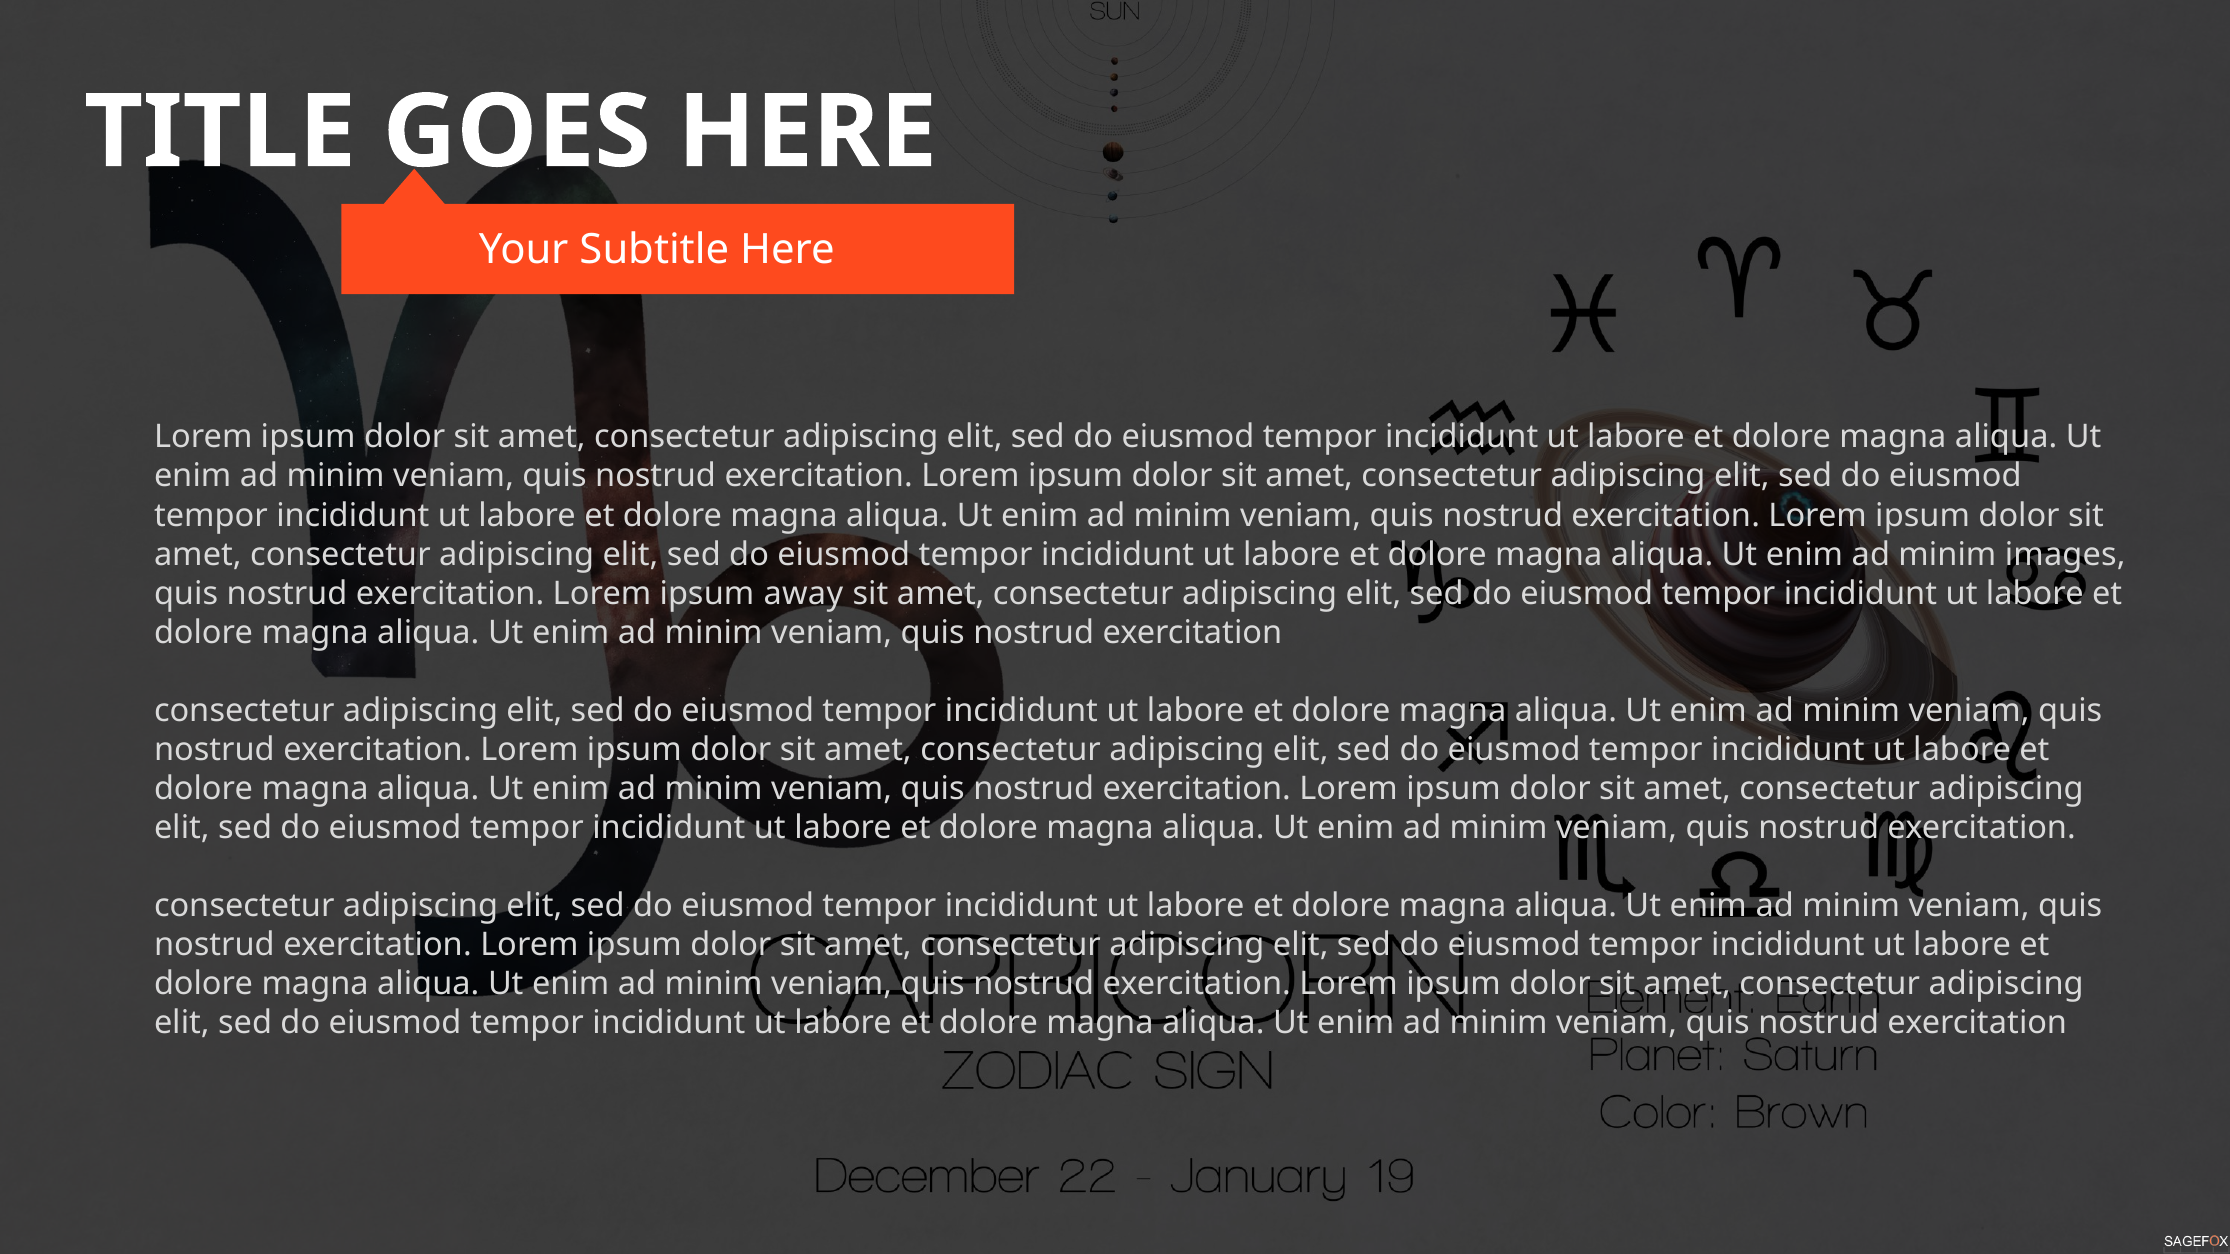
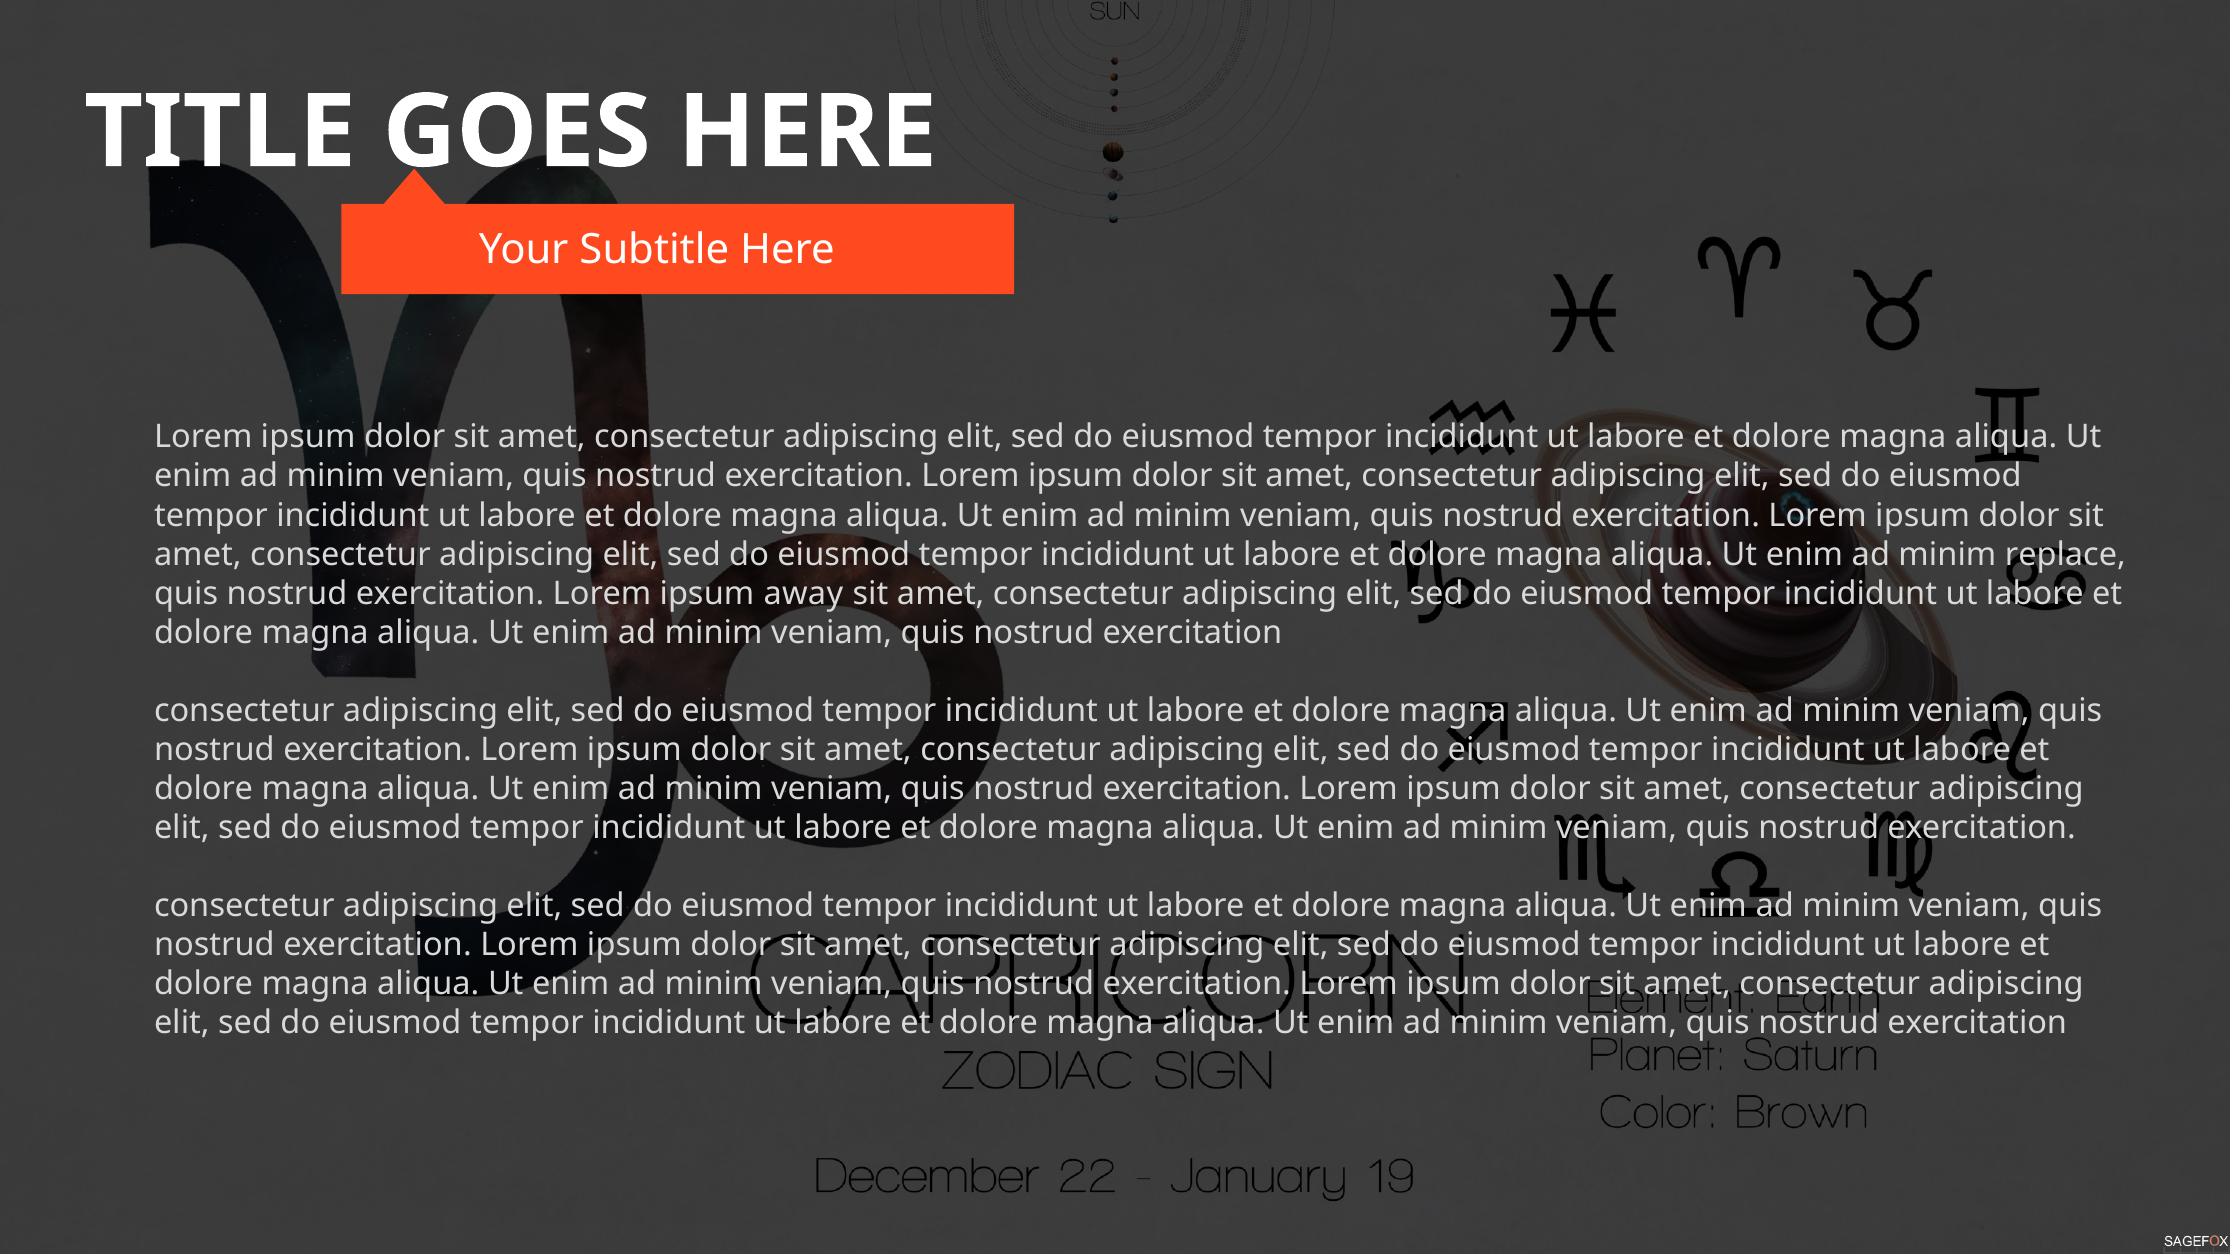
images: images -> replace (2065, 554)
